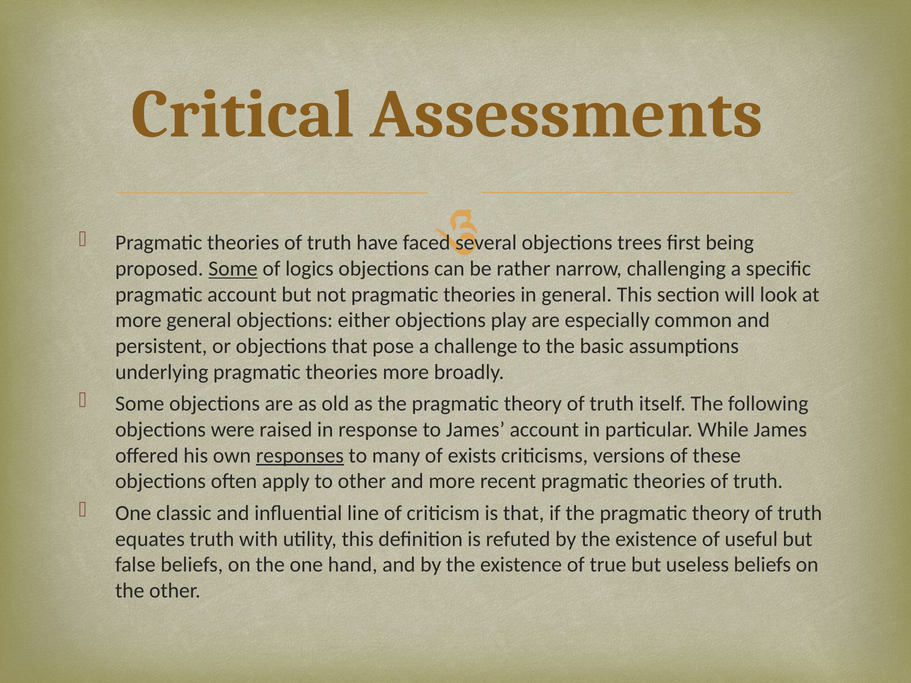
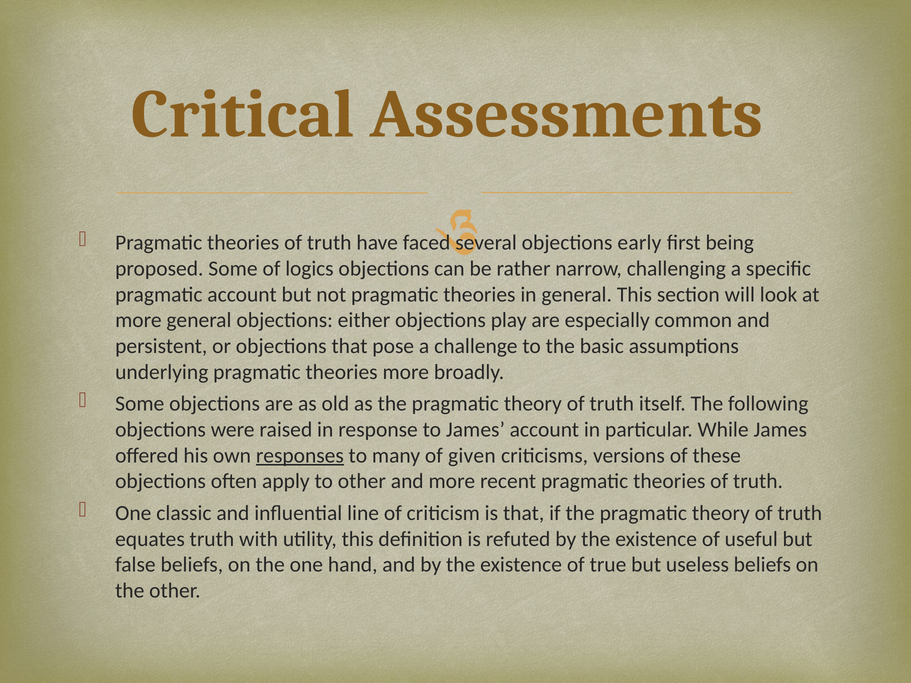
trees: trees -> early (639, 243)
Some underline: present -> none (233, 269)
exists: exists -> given (472, 456)
